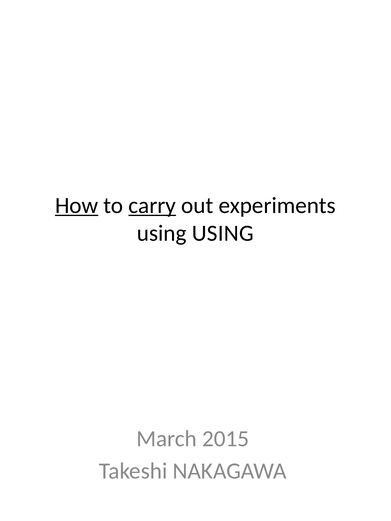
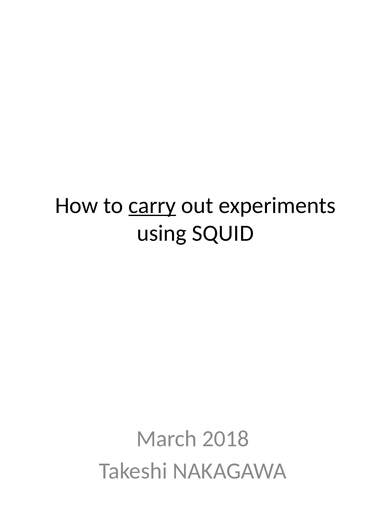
How underline: present -> none (77, 206)
using USING: USING -> SQUID (223, 233)
2015: 2015 -> 2018 (226, 439)
